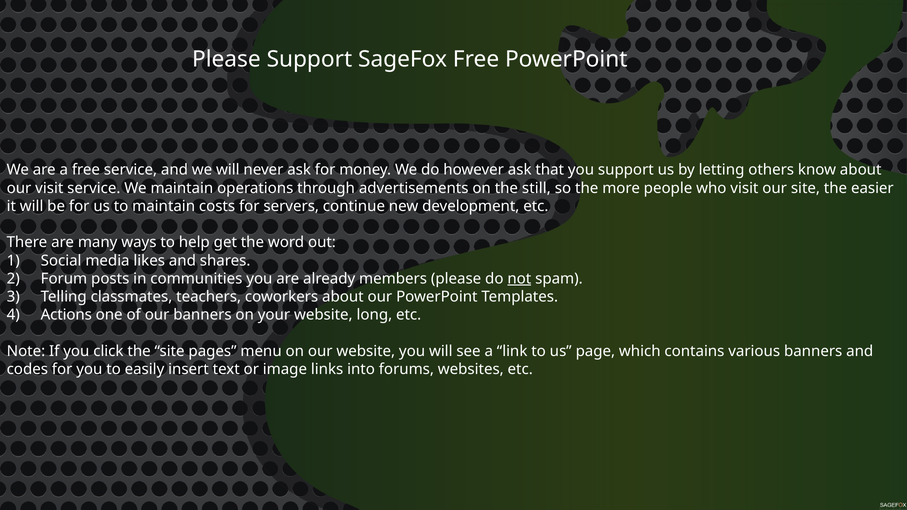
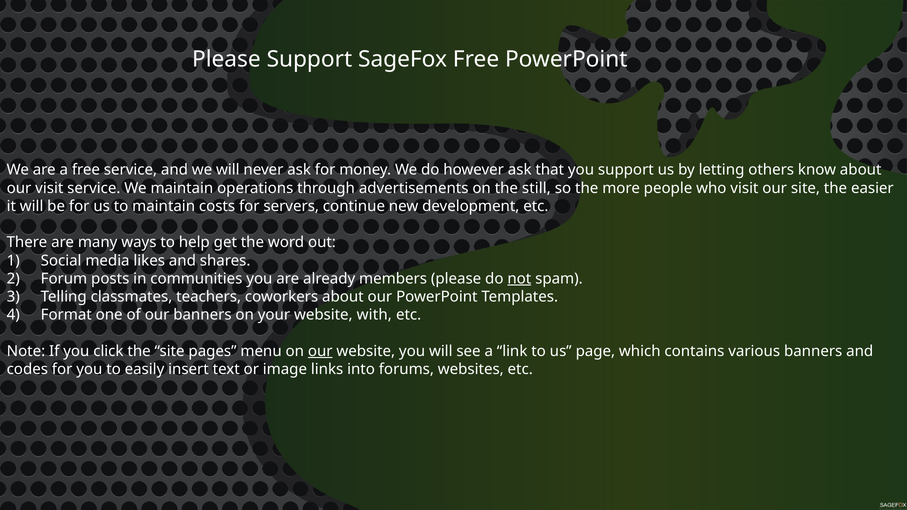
Actions: Actions -> Format (66, 315)
long: long -> with (374, 315)
our underline: none -> present (320, 351)
